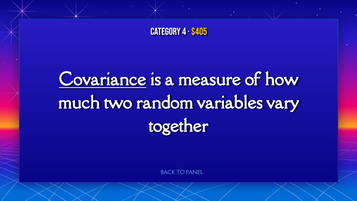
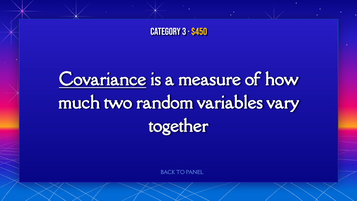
4: 4 -> 3 (184, 32)
$405: $405 -> $450 (199, 32)
